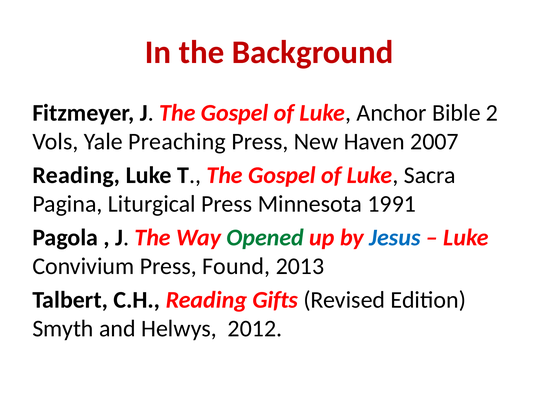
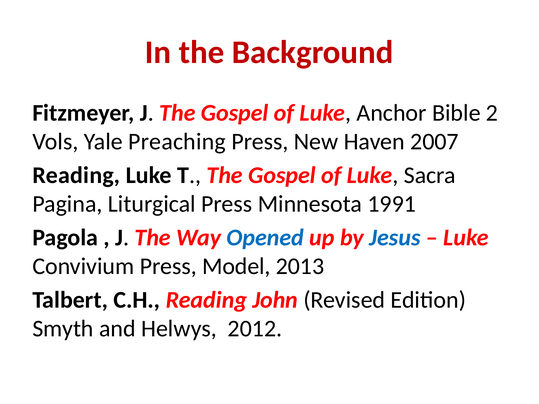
Opened colour: green -> blue (265, 238)
Found: Found -> Model (236, 266)
Gifts: Gifts -> John (275, 300)
